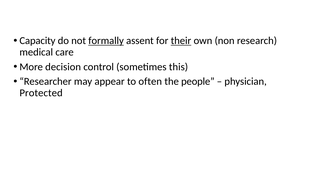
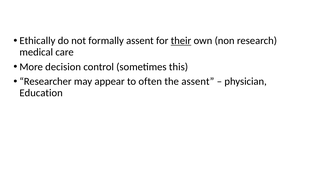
Capacity: Capacity -> Ethically (37, 41)
formally underline: present -> none (106, 41)
the people: people -> assent (198, 82)
Protected: Protected -> Education (41, 93)
